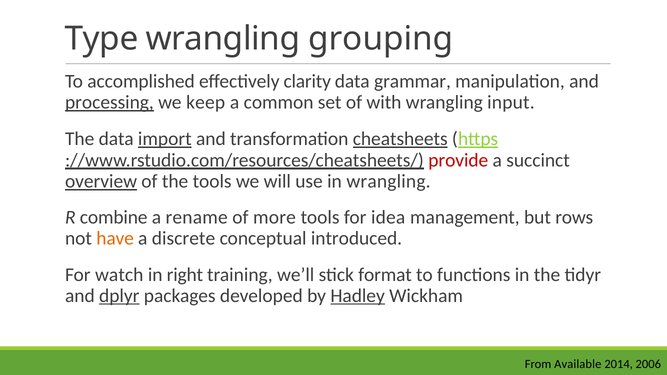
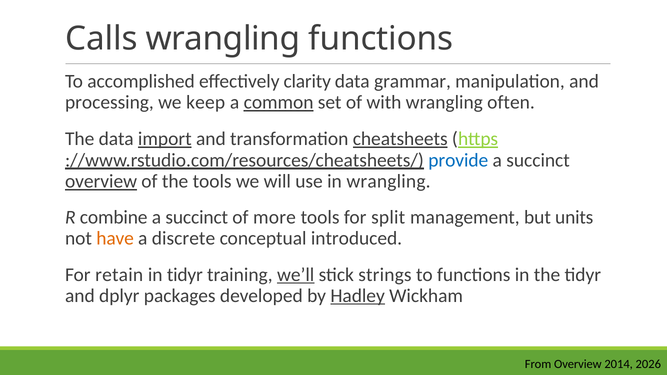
Type: Type -> Calls (101, 39)
wrangling grouping: grouping -> functions (381, 39)
processing underline: present -> none (109, 102)
common underline: none -> present (279, 102)
input: input -> often (511, 102)
provide colour: red -> blue (458, 160)
rename: rename -> succinct (197, 218)
idea: idea -> split (388, 218)
rows: rows -> units (574, 218)
watch: watch -> retain (119, 275)
in right: right -> tidyr (185, 275)
we’ll underline: none -> present (296, 275)
format: format -> strings (385, 275)
dplyr underline: present -> none (119, 296)
From Available: Available -> Overview (578, 365)
2006: 2006 -> 2026 (648, 365)
